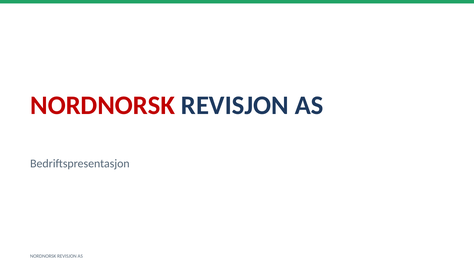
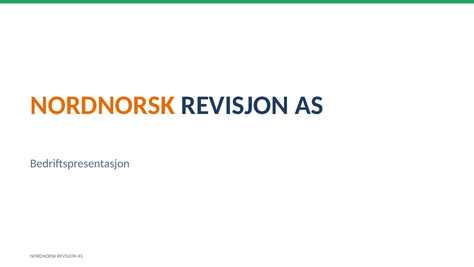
NORDNORSK colour: red -> orange (103, 105)
